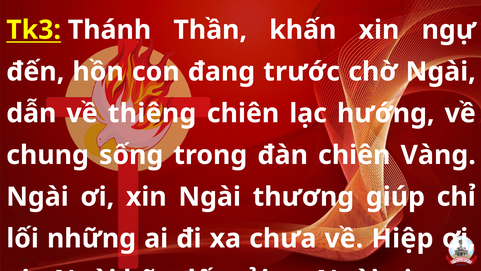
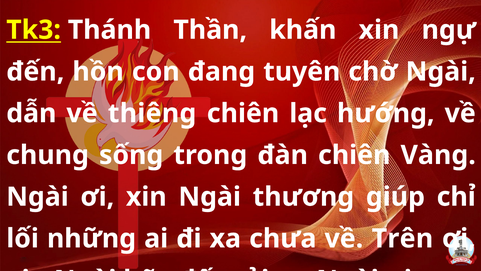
trước: trước -> tuyên (302, 72)
Hiệp: Hiệp -> Trên (402, 238)
